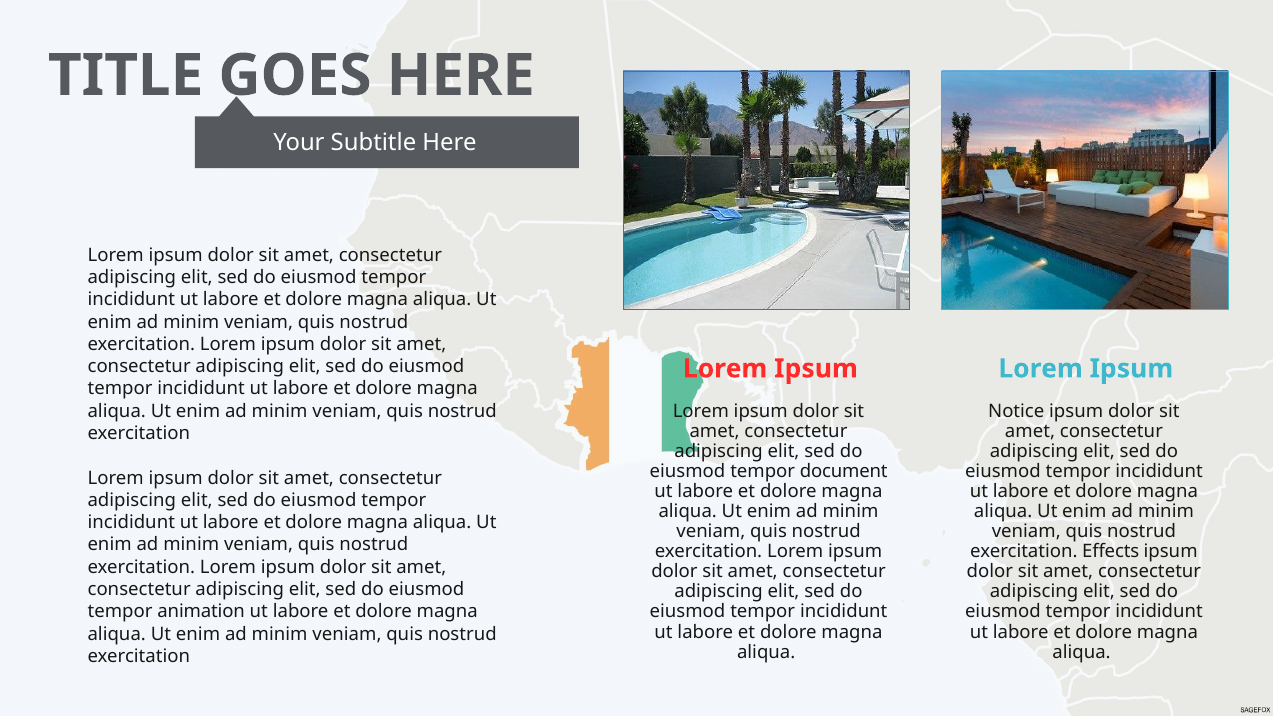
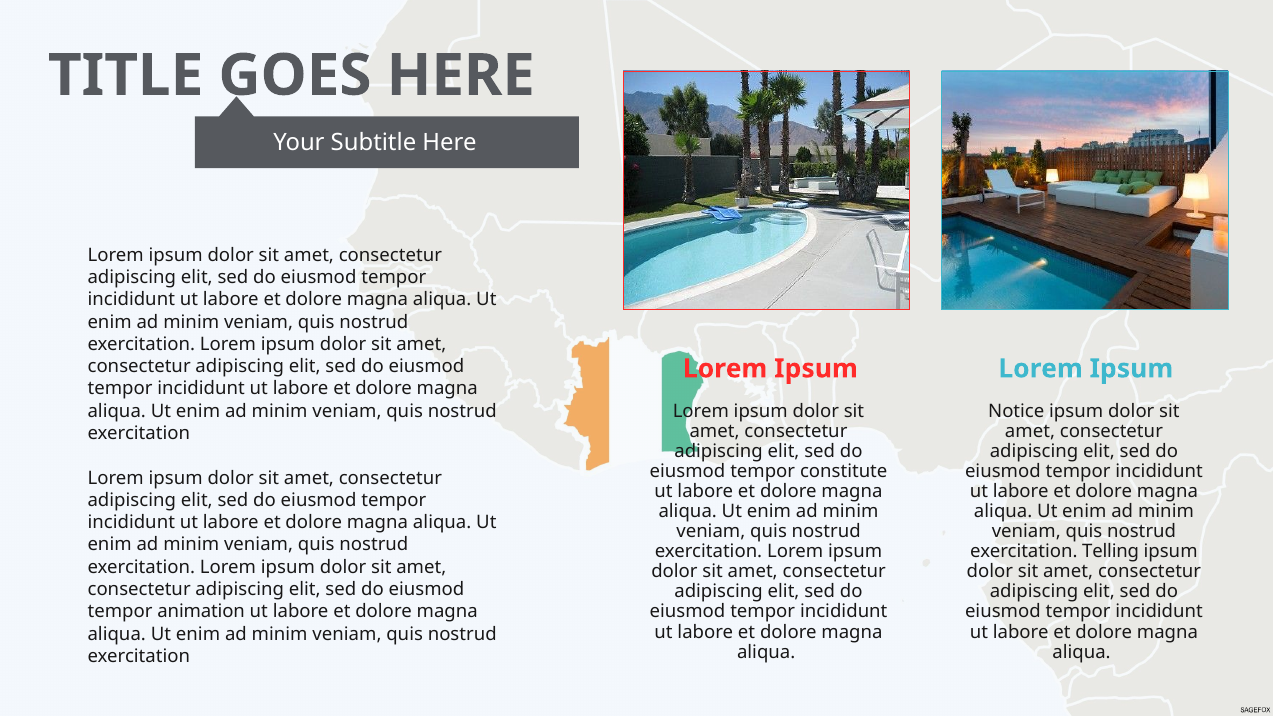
document: document -> constitute (844, 471)
Effects: Effects -> Telling (1111, 552)
